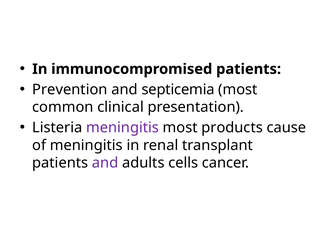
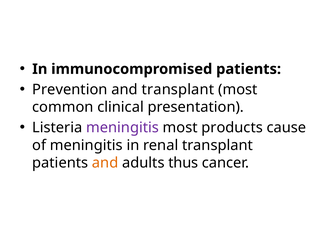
and septicemia: septicemia -> transplant (178, 90)
and colour: purple -> orange (105, 163)
cells: cells -> thus (183, 163)
